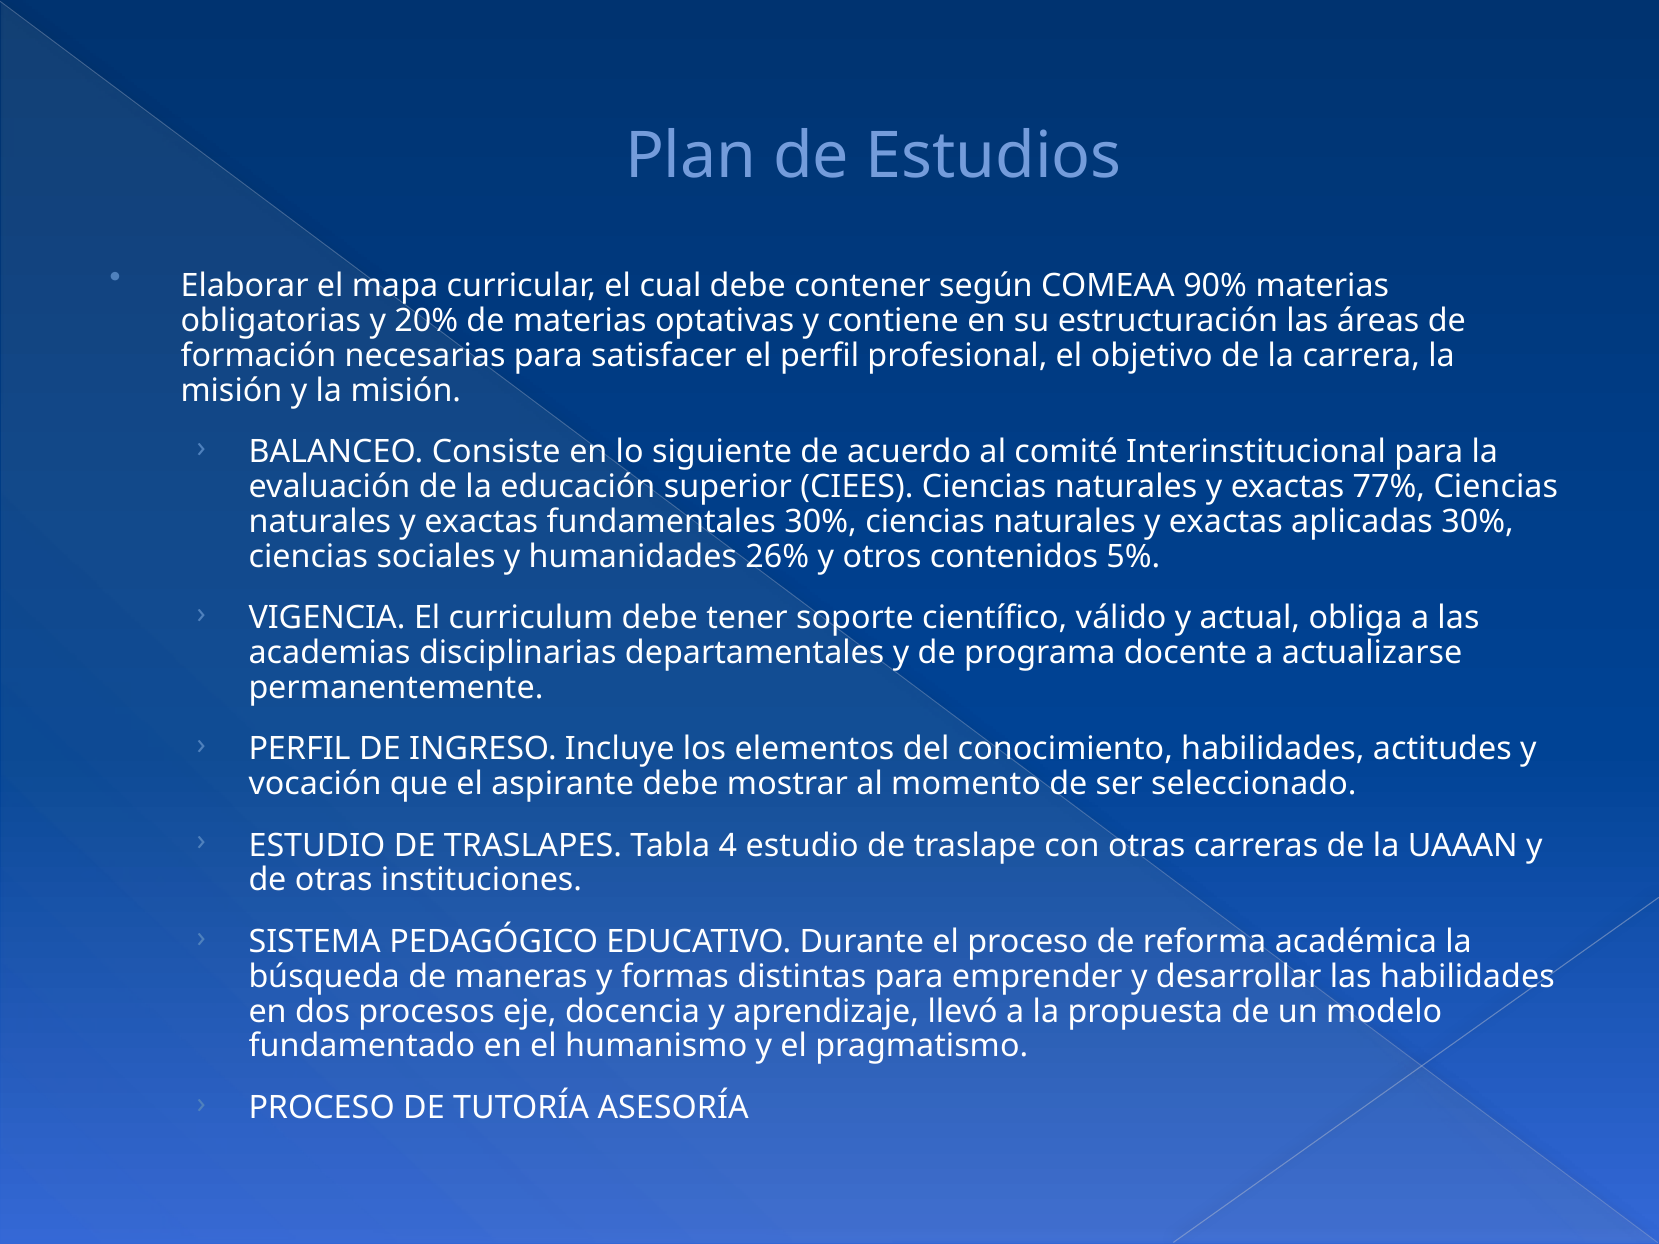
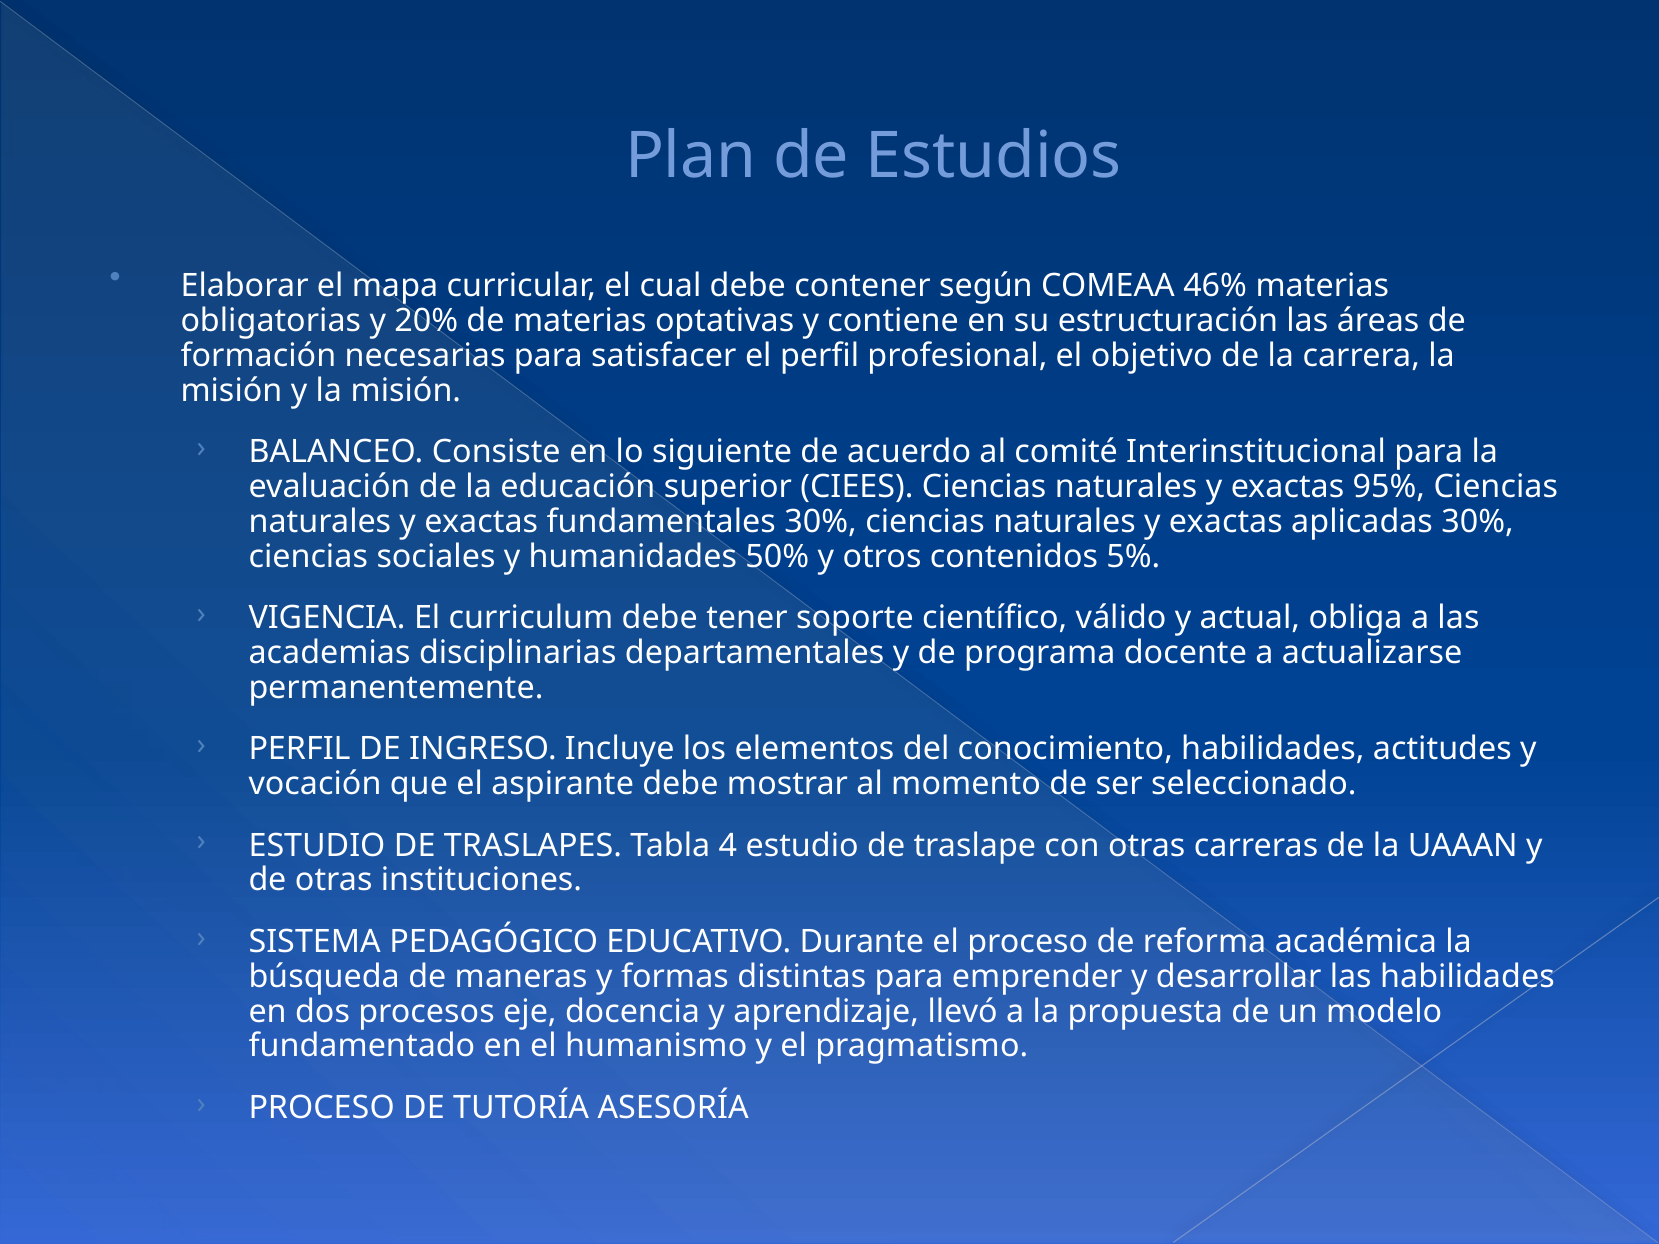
90%: 90% -> 46% (1215, 286)
77%: 77% -> 95% (1389, 487)
26%: 26% -> 50% (777, 557)
